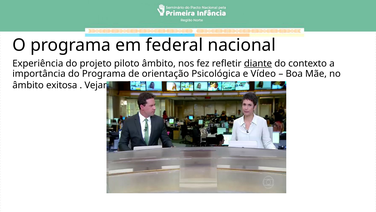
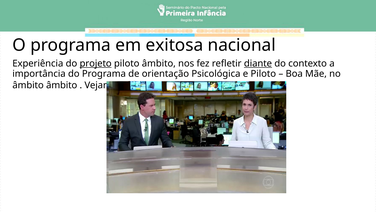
federal: federal -> exitosa (174, 45)
projeto underline: none -> present (96, 63)
e Vídeo: Vídeo -> Piloto (263, 73)
âmbito exitosa: exitosa -> âmbito (62, 85)
